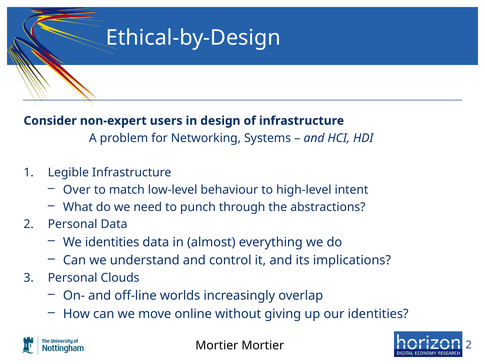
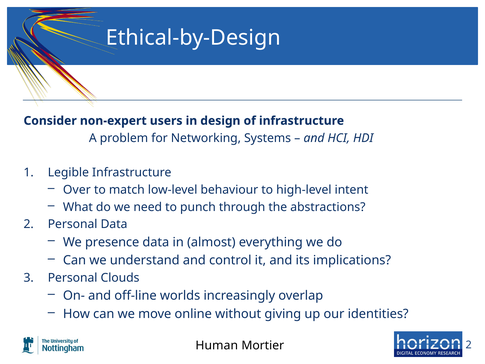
We identities: identities -> presence (112, 242)
Mortier: Mortier -> Human (217, 345)
